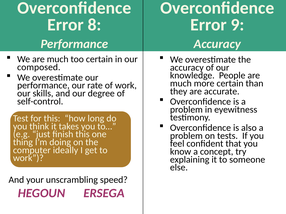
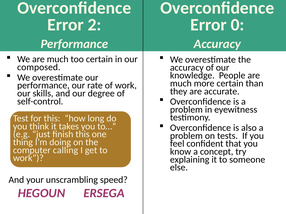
8: 8 -> 2 (94, 25)
9: 9 -> 0 (237, 25)
ideally: ideally -> calling (65, 150)
